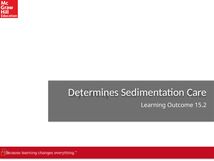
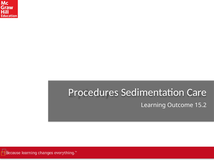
Determines: Determines -> Procedures (93, 92)
